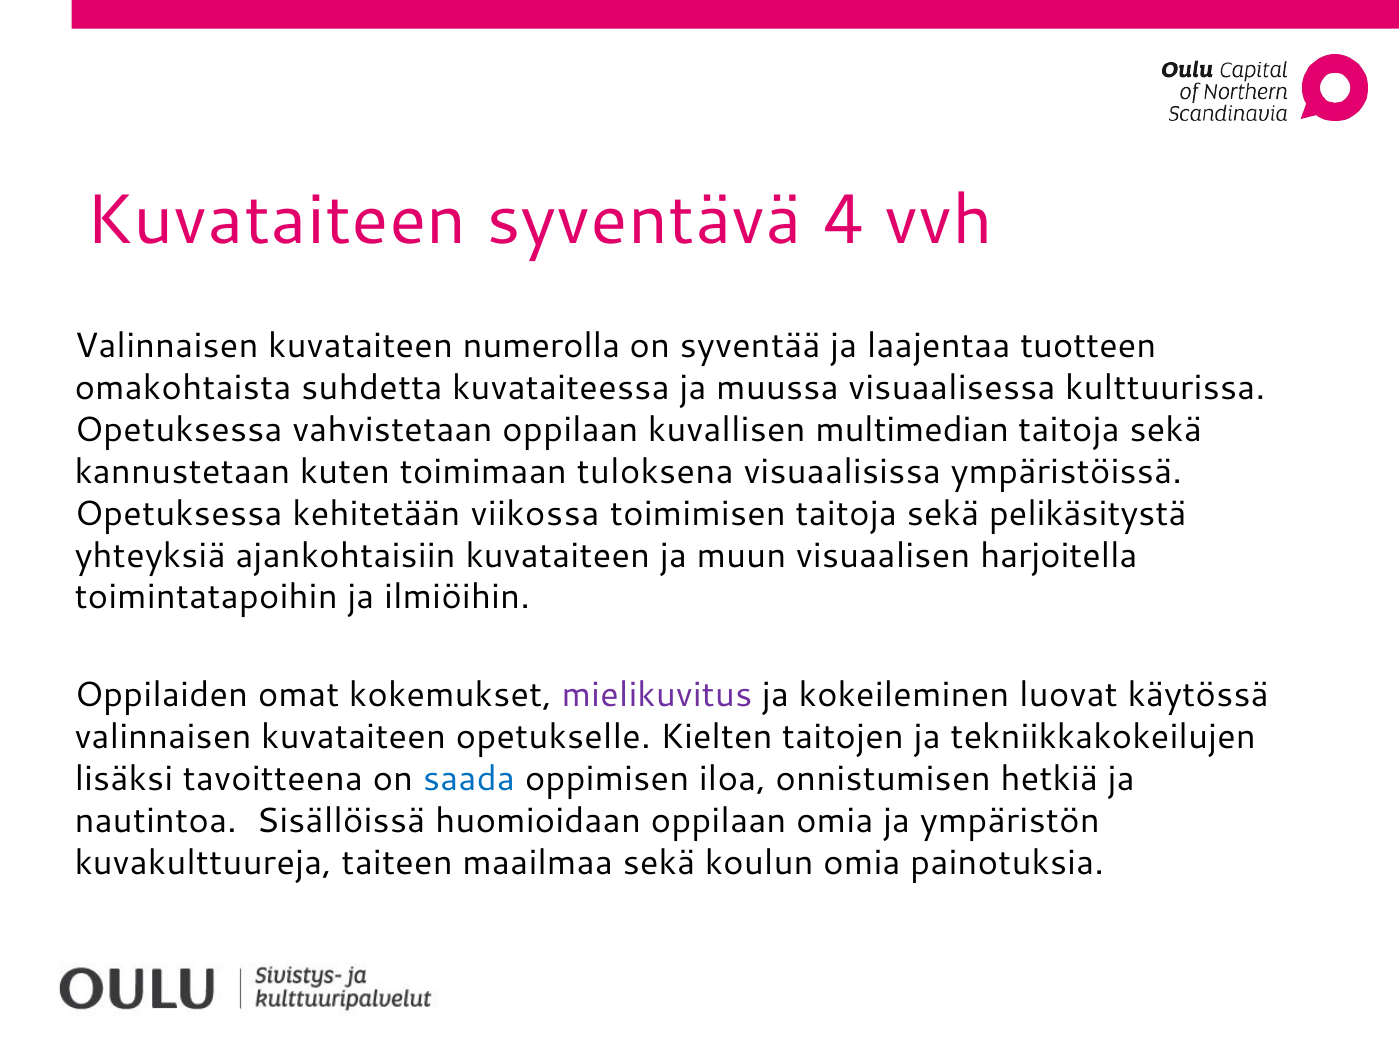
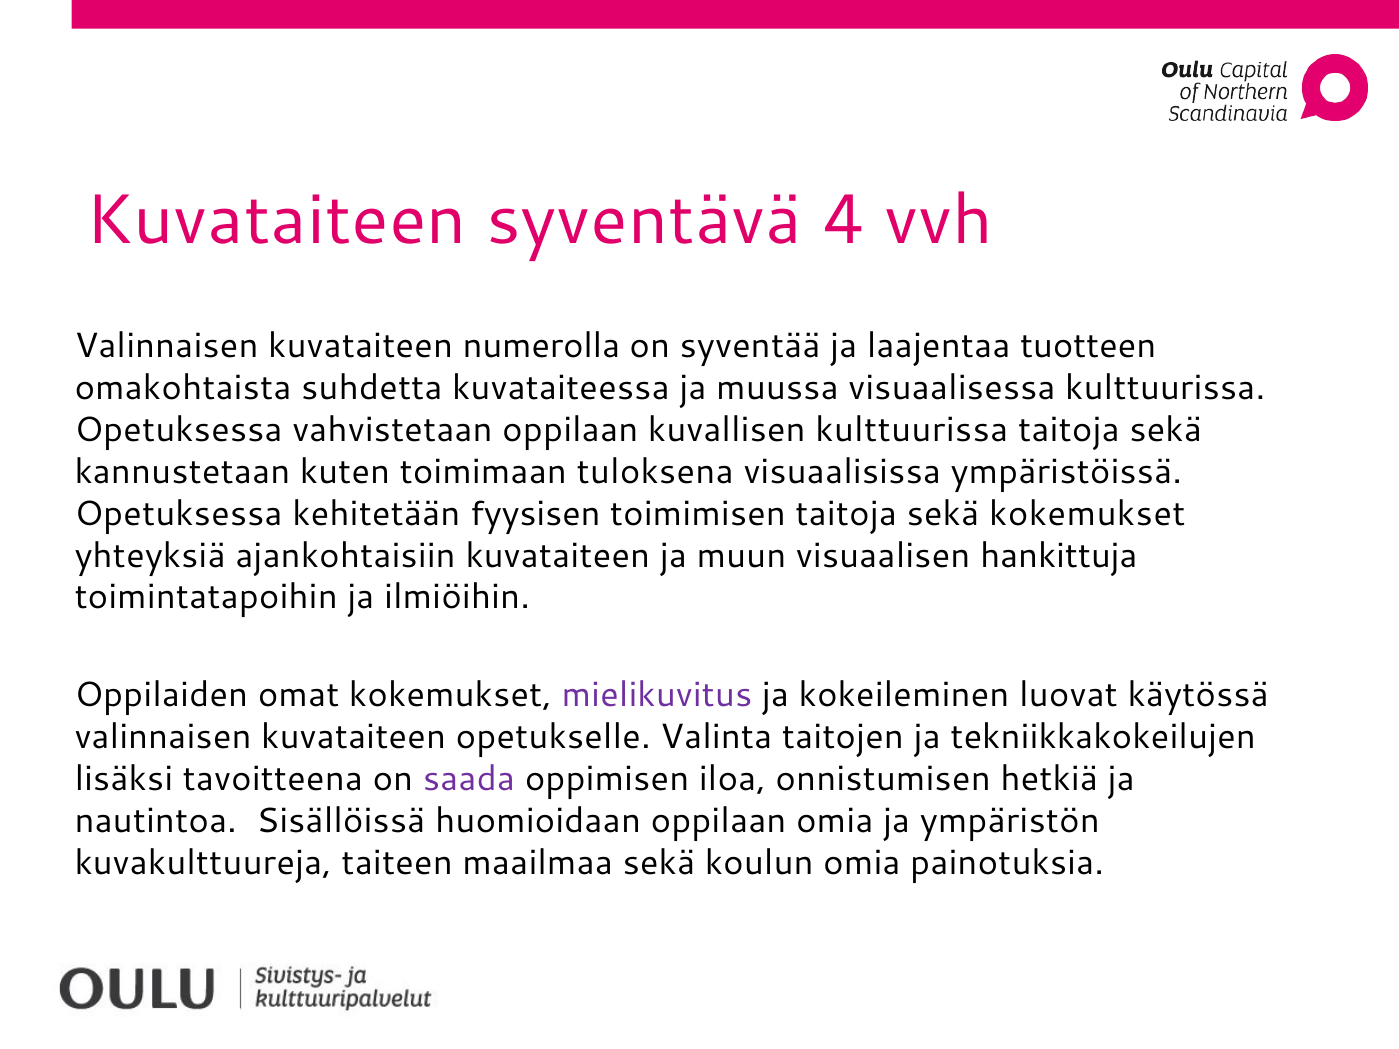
kuvallisen multimedian: multimedian -> kulttuurissa (912, 430)
viikossa: viikossa -> fyysisen (535, 514)
sekä pelikäsitystä: pelikäsitystä -> kokemukset (1087, 514)
harjoitella: harjoitella -> hankittuja (1059, 556)
Kielten: Kielten -> Valinta (716, 737)
saada colour: blue -> purple (469, 779)
